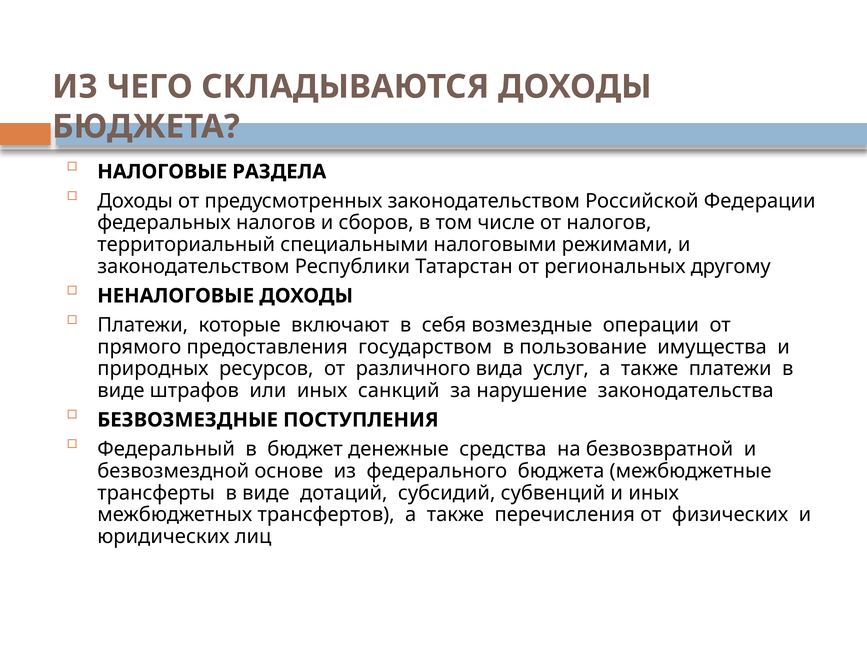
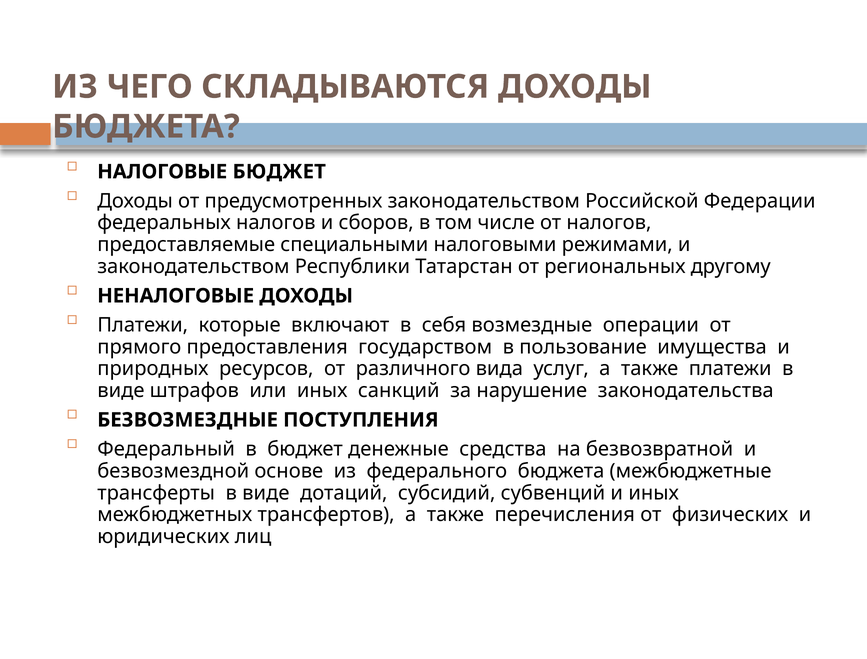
НАЛОГОВЫЕ РАЗДЕЛА: РАЗДЕЛА -> БЮДЖЕТ (279, 172)
территориальный: территориальный -> предоставляемые (186, 244)
